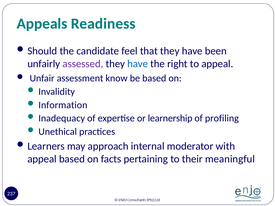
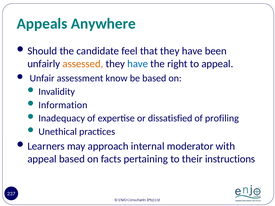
Readiness: Readiness -> Anywhere (103, 24)
assessed colour: purple -> orange (83, 64)
learnership: learnership -> dissatisfied (170, 118)
meaningful: meaningful -> instructions (230, 159)
